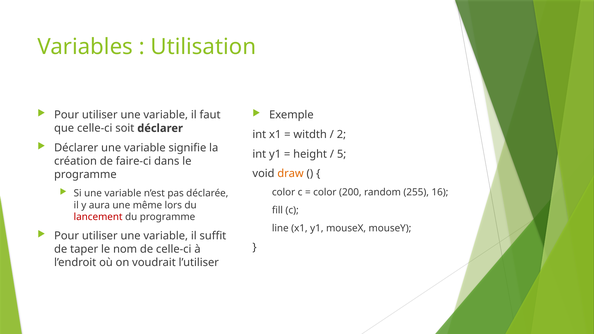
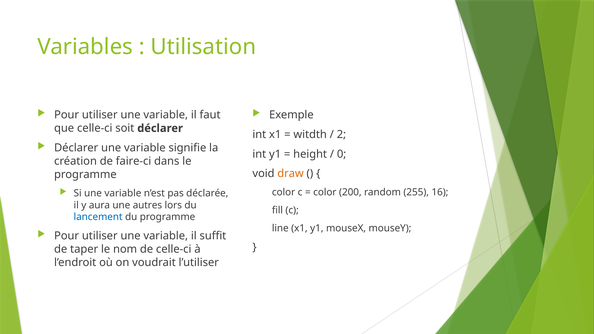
5: 5 -> 0 (342, 154)
même: même -> autres (147, 205)
lancement colour: red -> blue (98, 217)
